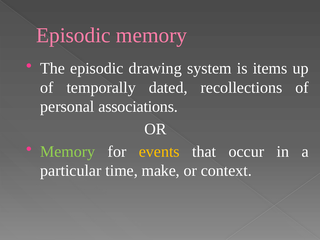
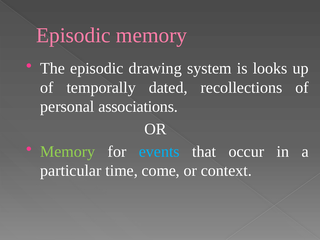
items: items -> looks (270, 68)
events colour: yellow -> light blue (159, 151)
make: make -> come (161, 171)
